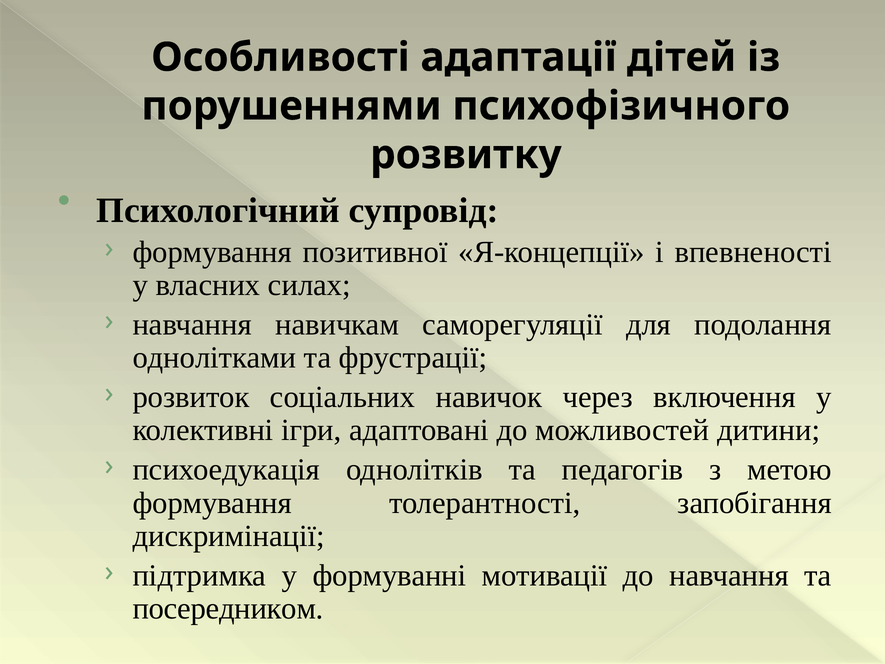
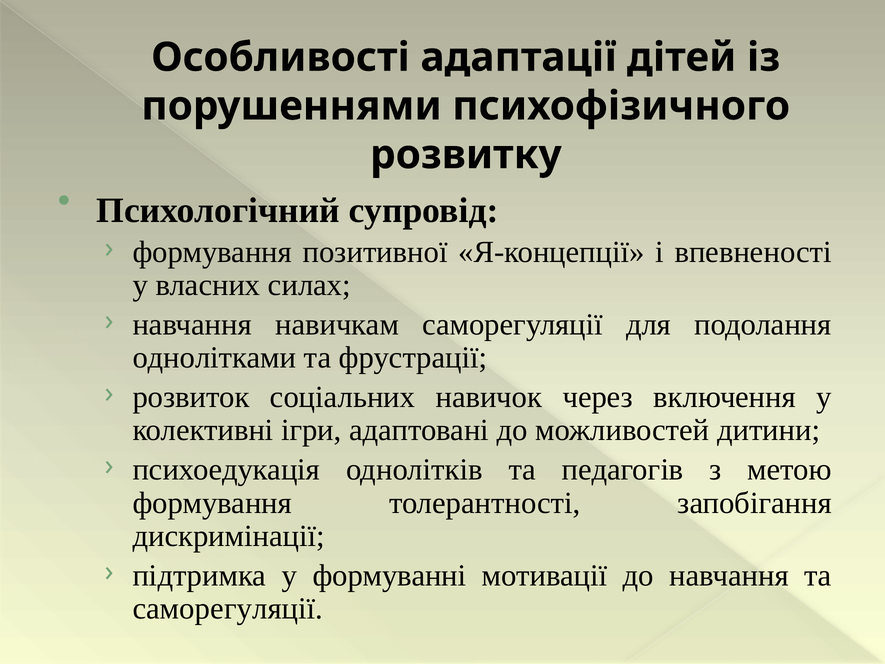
посередником: посередником -> саморегуляції (228, 608)
